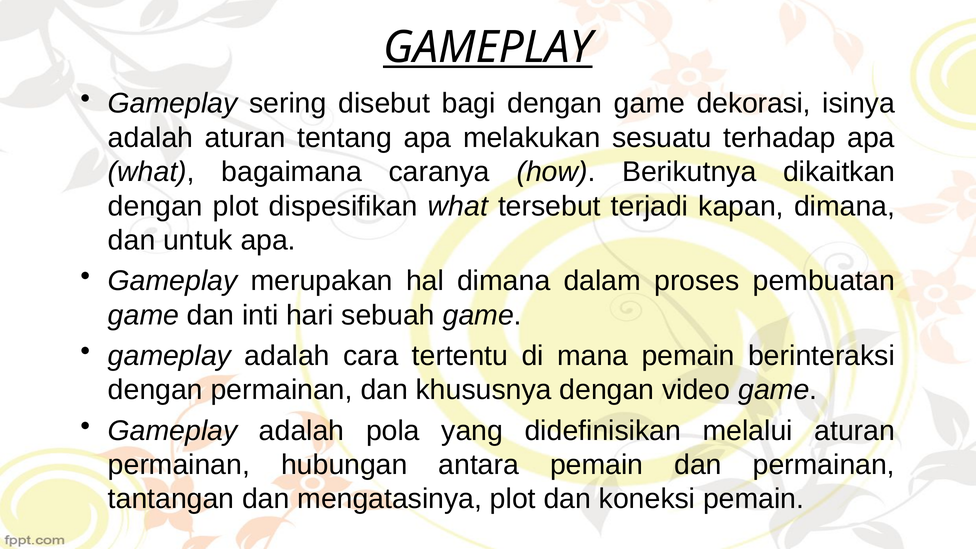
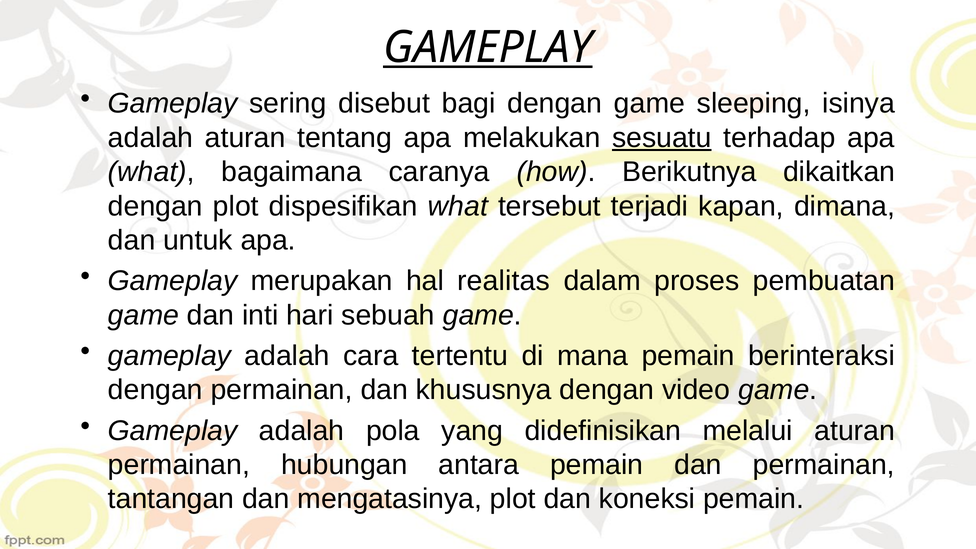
dekorasi: dekorasi -> sleeping (754, 104)
sesuatu underline: none -> present (662, 138)
hal dimana: dimana -> realitas (504, 281)
